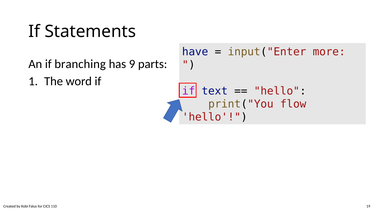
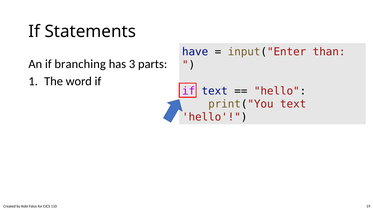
more: more -> than (329, 52)
9: 9 -> 3 (132, 64)
print("You flow: flow -> text (293, 104)
